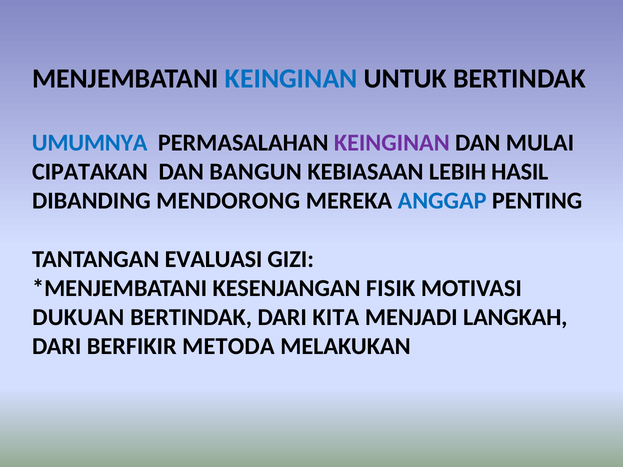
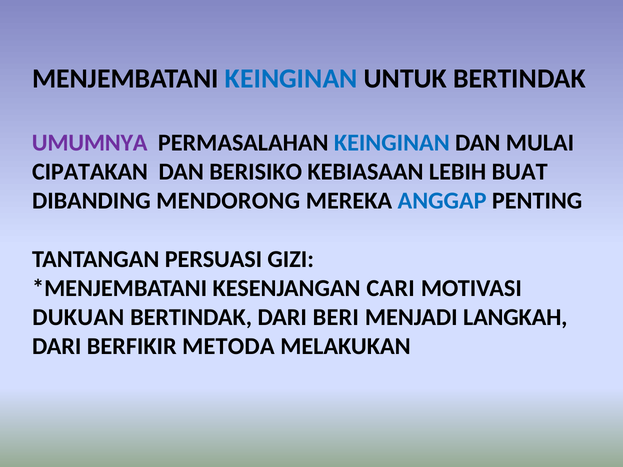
UMUMNYA colour: blue -> purple (90, 143)
KEINGINAN colour: purple -> blue (392, 143)
BANGUN: BANGUN -> BERISIKO (256, 172)
HASIL: HASIL -> BUAT (520, 172)
EVALUASI: EVALUASI -> PERSUASI (213, 259)
FISIK: FISIK -> CARI (391, 288)
KITA: KITA -> BERI (336, 317)
